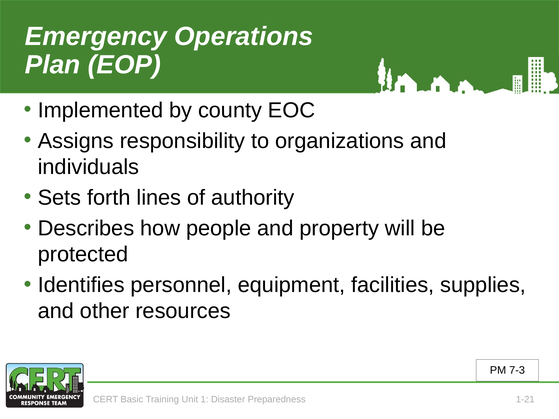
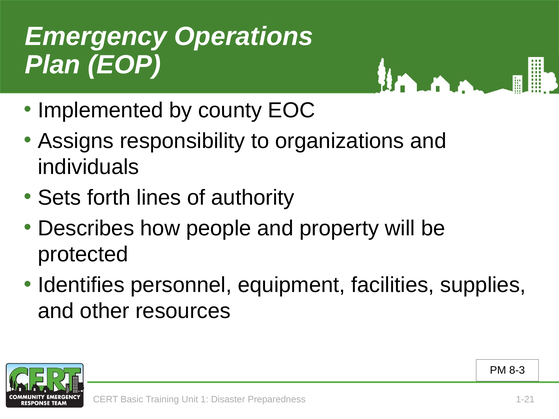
7-3: 7-3 -> 8-3 (517, 370)
